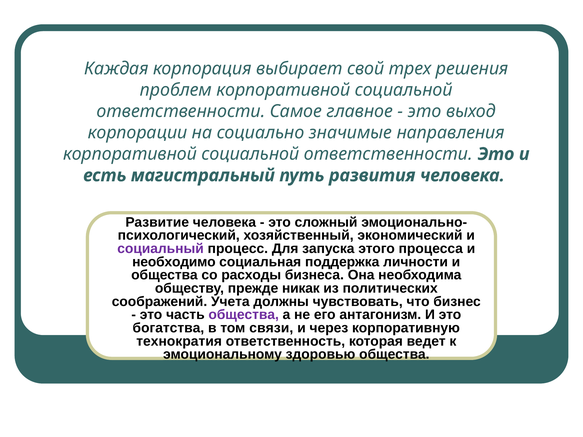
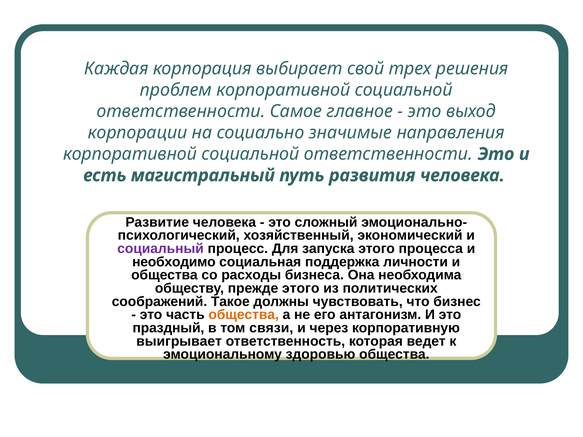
прежде никак: никак -> этого (301, 288)
Учета: Учета -> Такое (230, 302)
общества colour: purple -> orange (244, 315)
богатства: богатства -> праздный (168, 328)
технократия: технократия -> выигрывает (179, 341)
